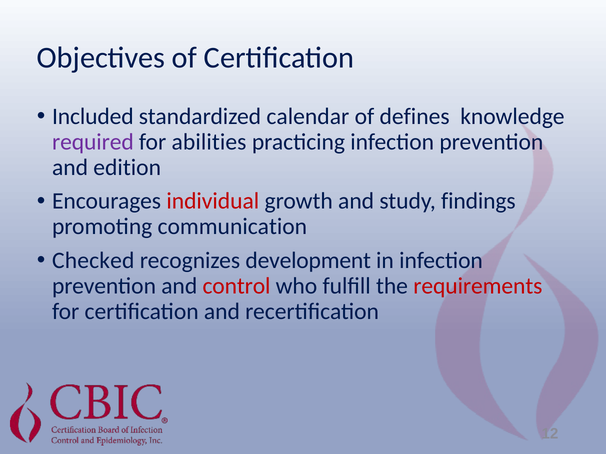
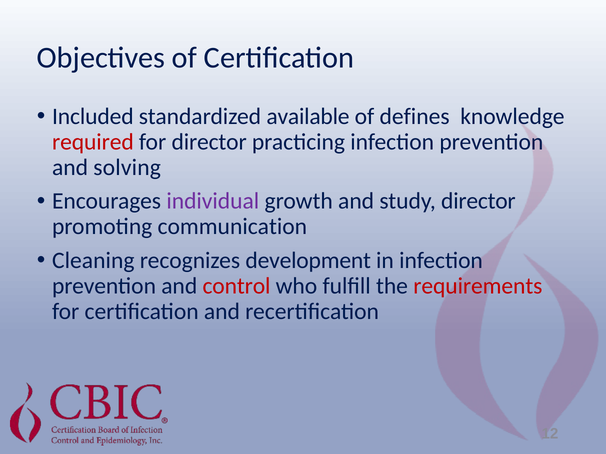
calendar: calendar -> available (308, 117)
required colour: purple -> red (93, 142)
for abilities: abilities -> director (209, 142)
edition: edition -> solving (127, 168)
individual colour: red -> purple (213, 201)
study findings: findings -> director (478, 201)
Checked: Checked -> Cleaning (93, 261)
